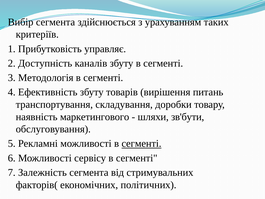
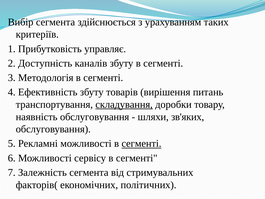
складування underline: none -> present (124, 104)
наявність маркетингового: маркетингового -> обслуговування (95, 117)
зв'бути: зв'бути -> зв'яких (188, 117)
